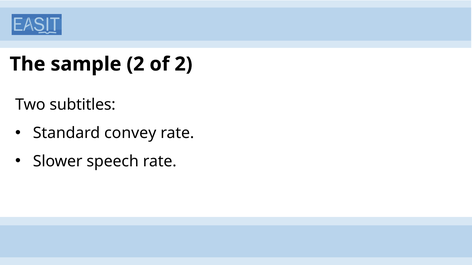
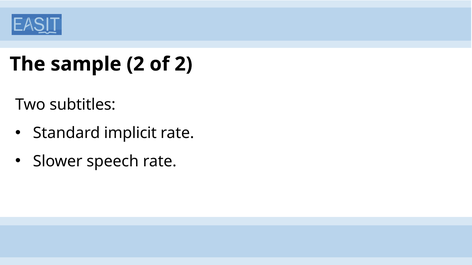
convey: convey -> implicit (130, 133)
